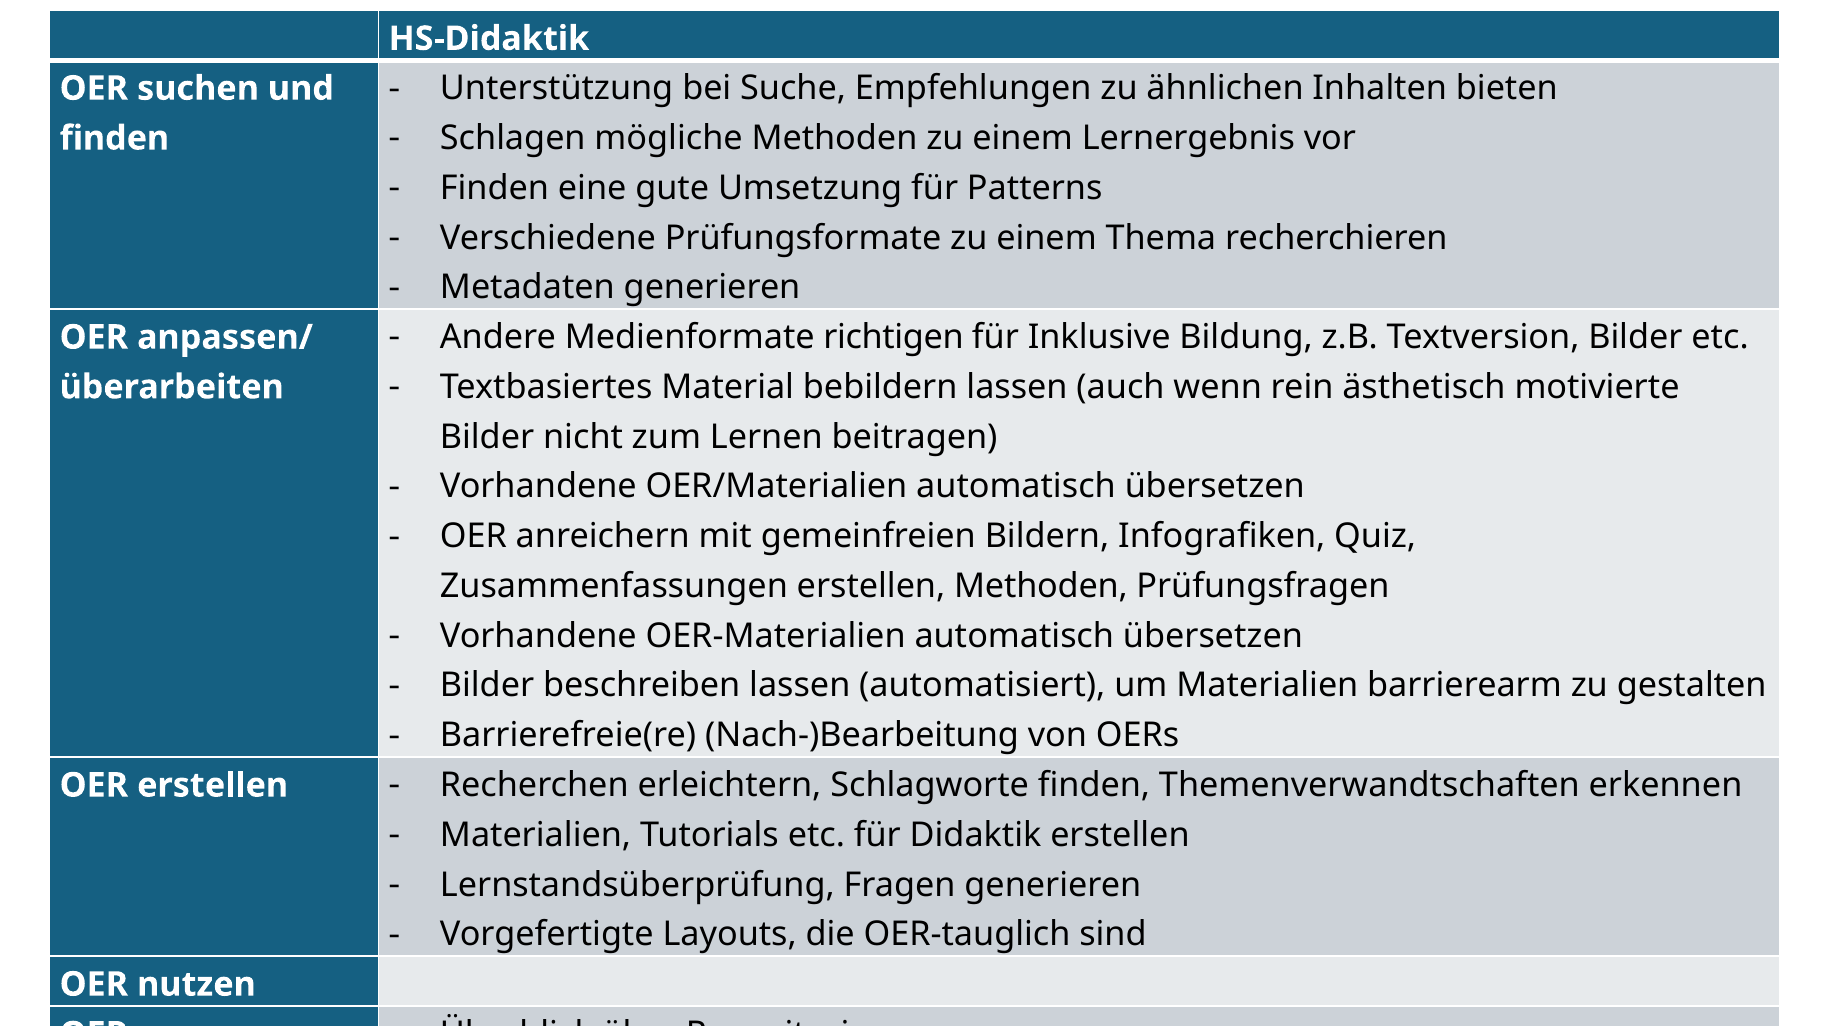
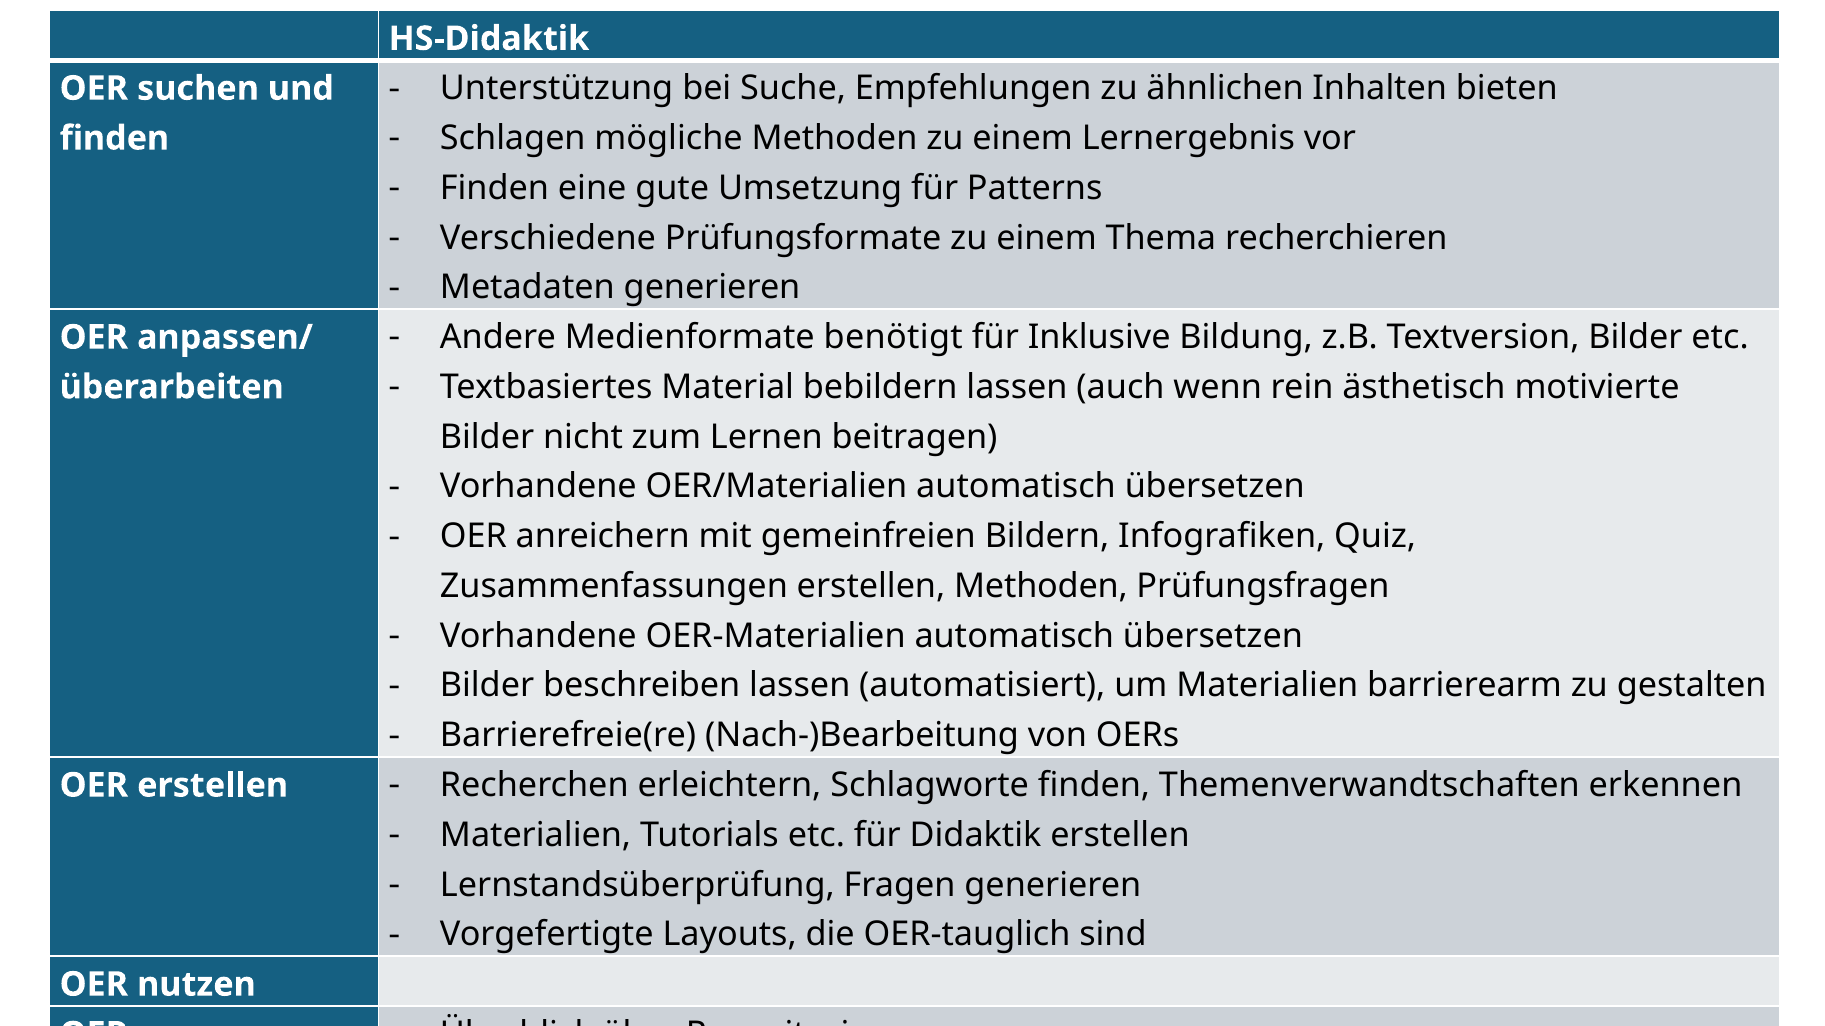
richtigen: richtigen -> benötigt (893, 338)
